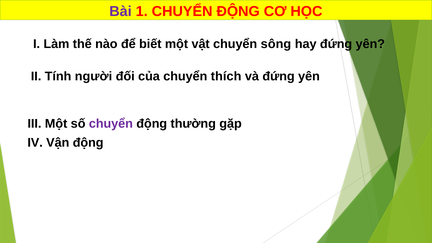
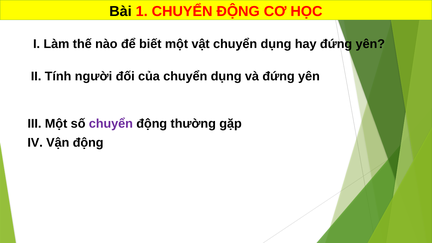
Bài colour: purple -> black (121, 11)
vật chuyển sông: sông -> dụng (276, 44)
của chuyển thích: thích -> dụng (226, 76)
